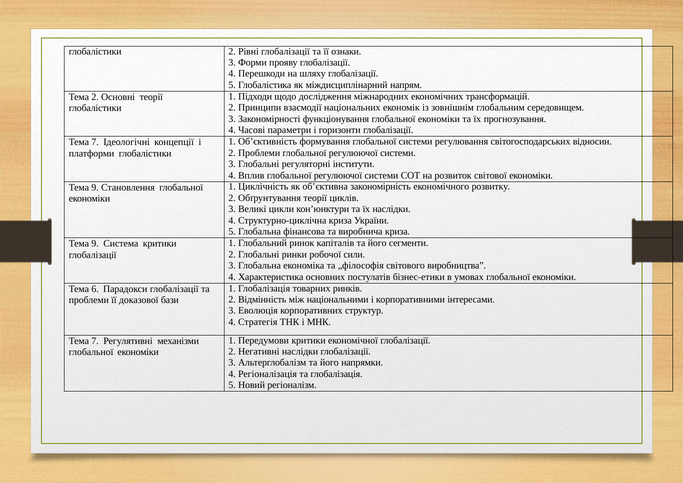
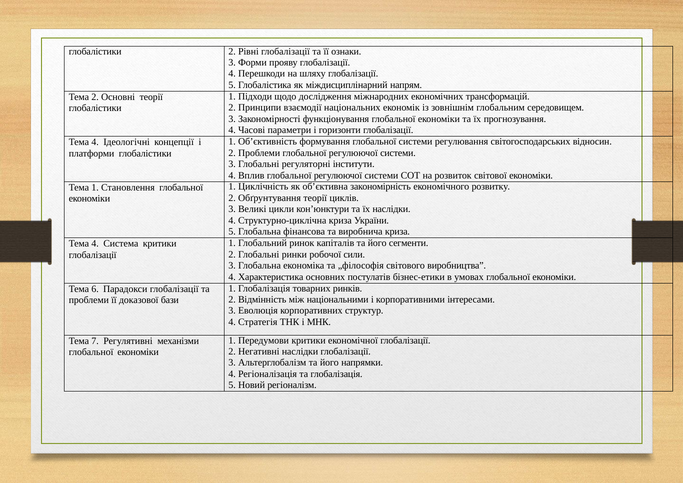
7: 7 -> 4 (95, 142)
9: 9 -> 1 (95, 187)
9: 9 -> 4 (95, 244)
